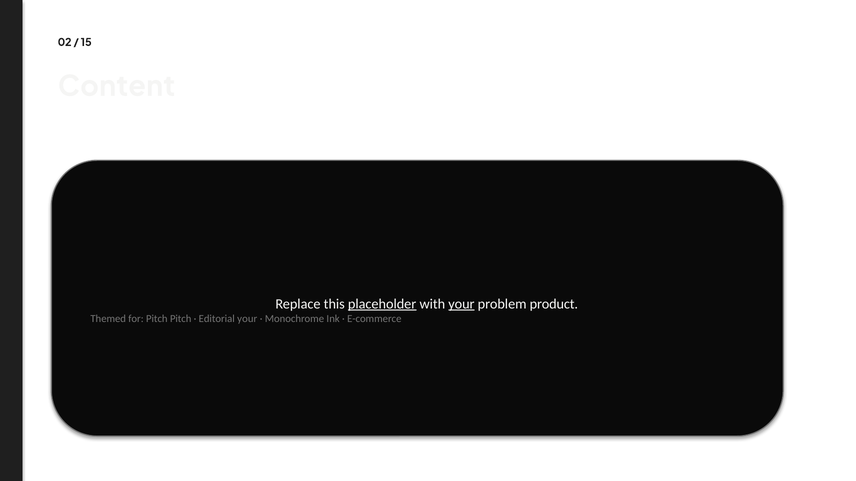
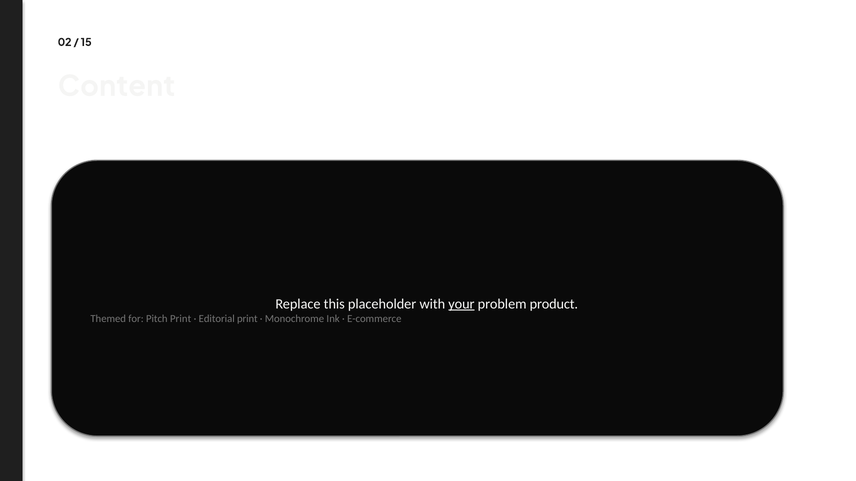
placeholder underline: present -> none (382, 304)
Pitch Pitch: Pitch -> Print (181, 319)
Editorial your: your -> print (247, 319)
